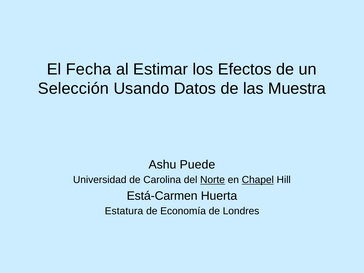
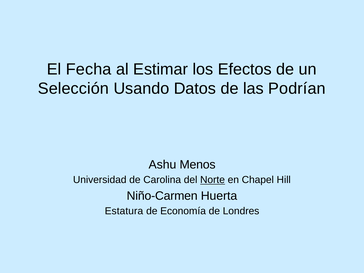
Muestra: Muestra -> Podrían (297, 89)
Puede: Puede -> Menos (198, 165)
Chapel underline: present -> none (258, 180)
Está-Carmen: Está-Carmen -> Niño-Carmen (162, 196)
